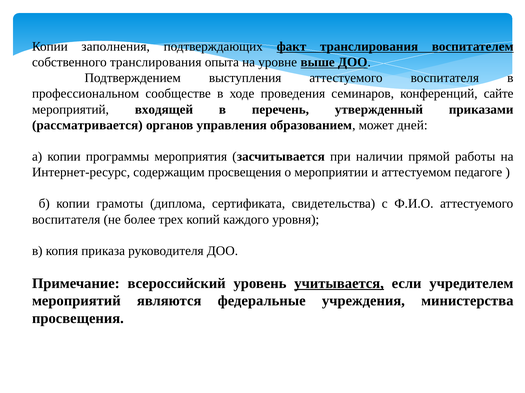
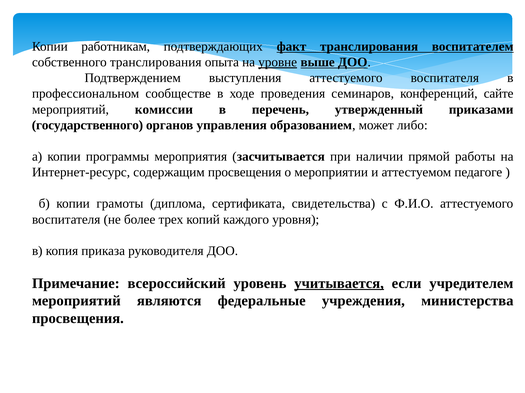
заполнения: заполнения -> работникам (116, 47)
уровне underline: none -> present (278, 62)
входящей: входящей -> комиссии (164, 110)
рассматривается: рассматривается -> государственного (87, 125)
дней: дней -> либо (412, 125)
